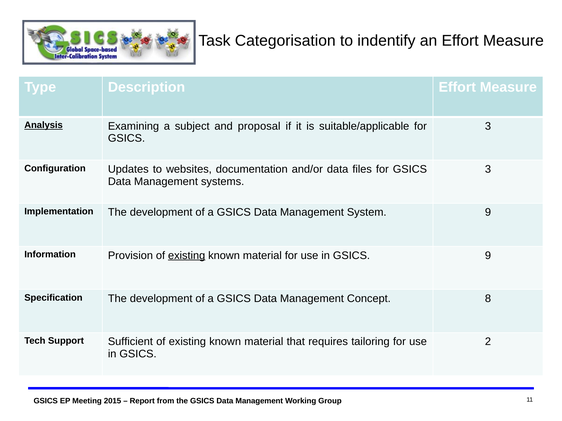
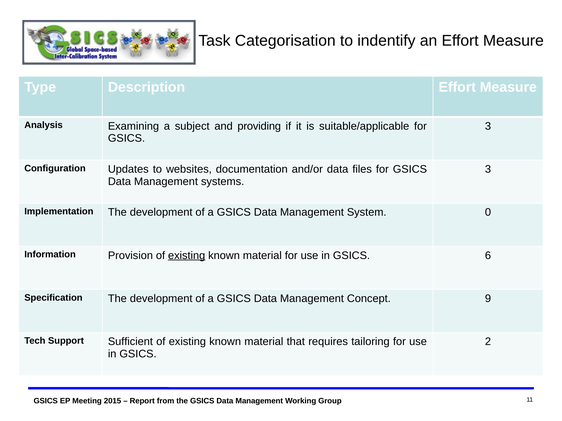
Analysis underline: present -> none (44, 125)
proposal: proposal -> providing (259, 126)
System 9: 9 -> 0 (488, 213)
GSICS 9: 9 -> 6 (488, 256)
8: 8 -> 9 (488, 299)
